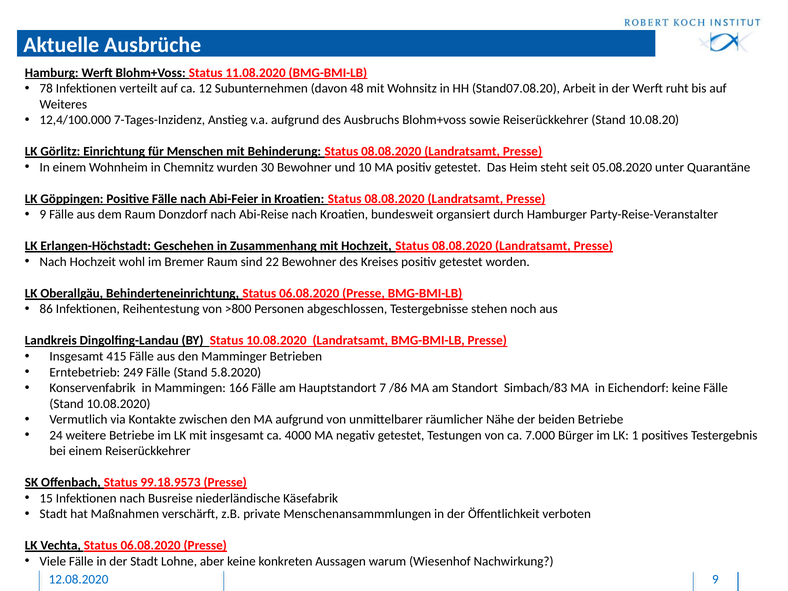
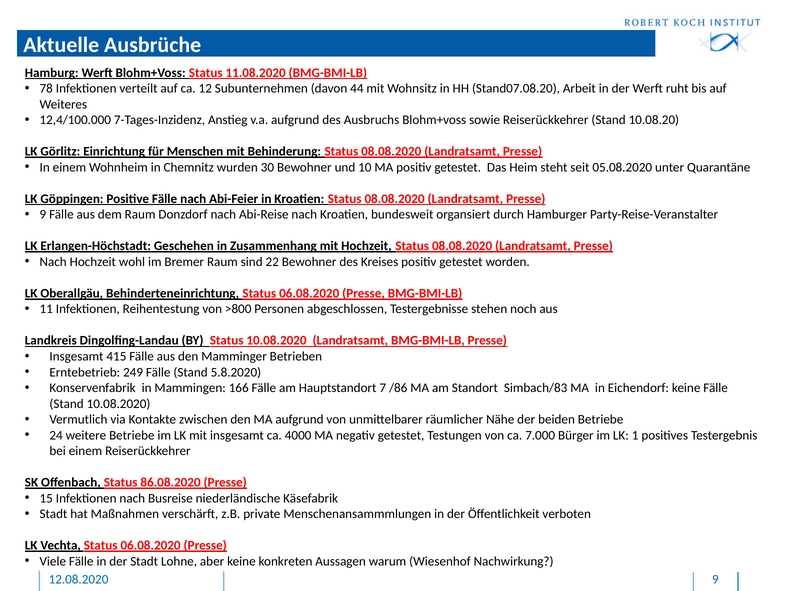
48: 48 -> 44 (357, 88)
86: 86 -> 11 (46, 309)
99.18.9573: 99.18.9573 -> 86.08.2020 (171, 482)
